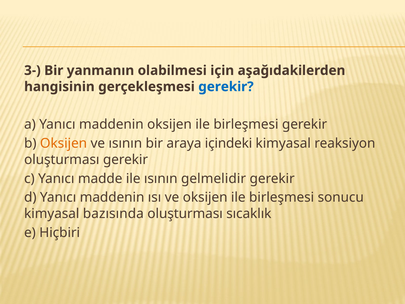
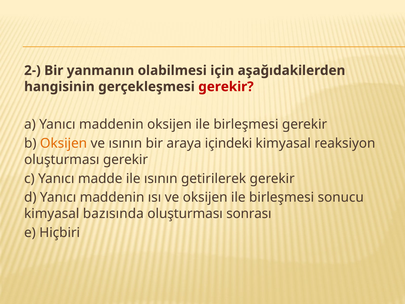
3-: 3- -> 2- (32, 70)
gerekir colour: blue -> red (226, 87)
gelmelidir: gelmelidir -> getirilerek (214, 178)
sıcaklık: sıcaklık -> sonrası (249, 213)
